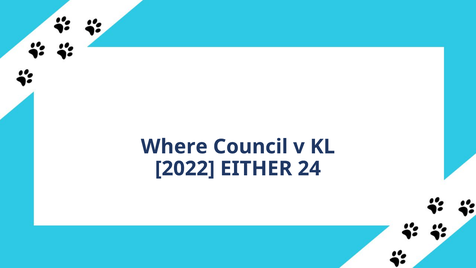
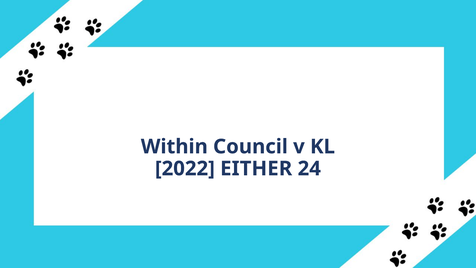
Where: Where -> Within (174, 146)
